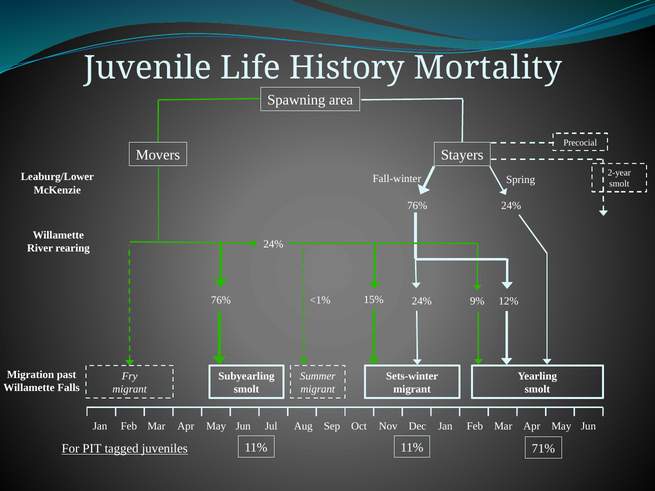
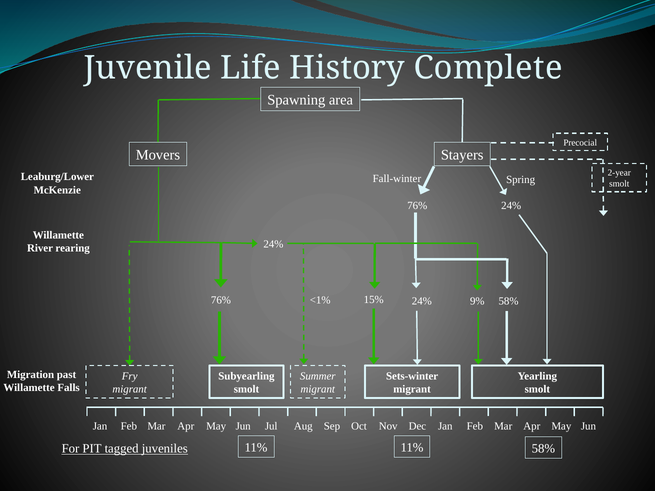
Mortality: Mortality -> Complete (488, 68)
12%: 12% -> 58% (509, 302)
11% 71%: 71% -> 58% (543, 449)
